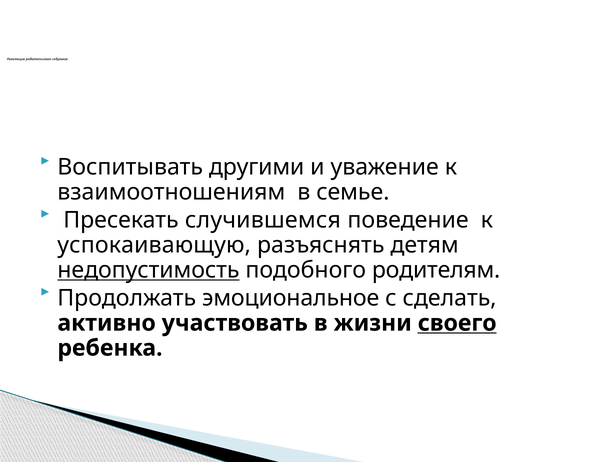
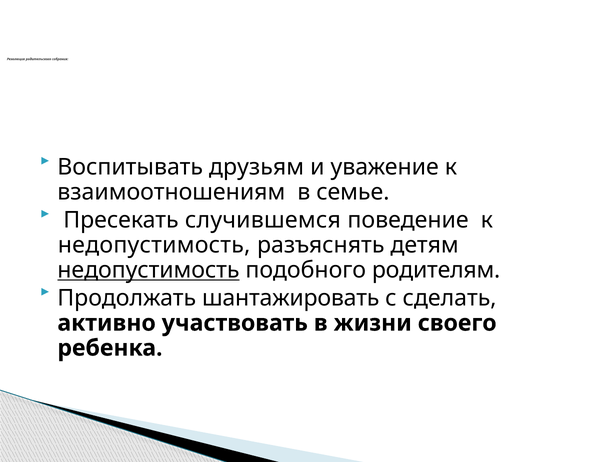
другими: другими -> друзьям (257, 167)
успокаивающую: успокаивающую -> недопустимость (154, 245)
эмоциональное: эмоциональное -> шантажировать (291, 298)
своего underline: present -> none (457, 323)
